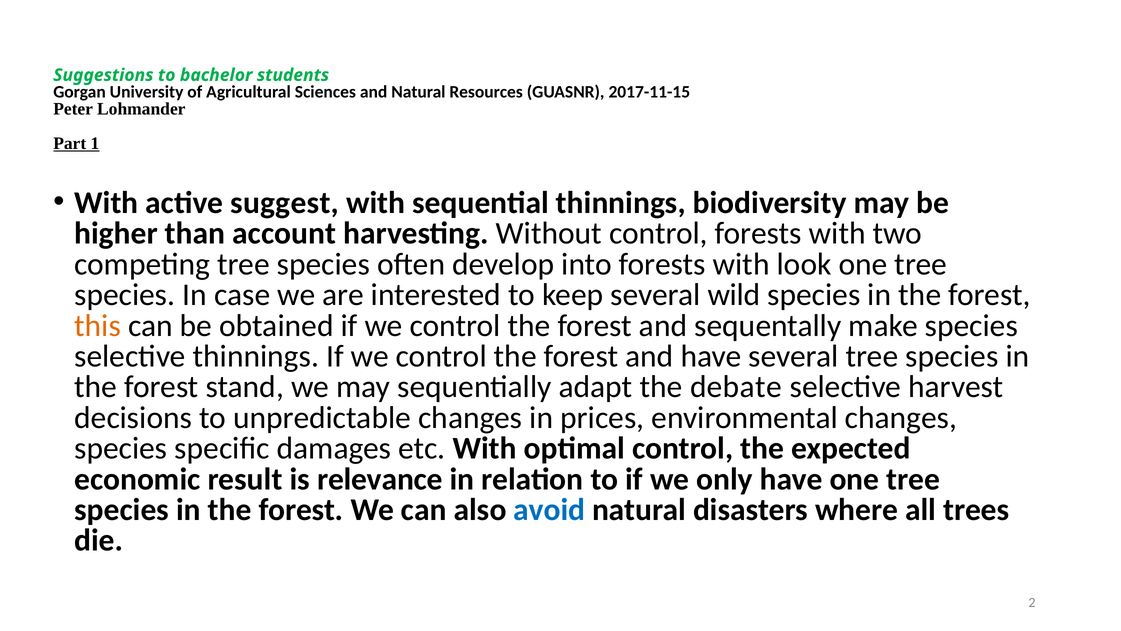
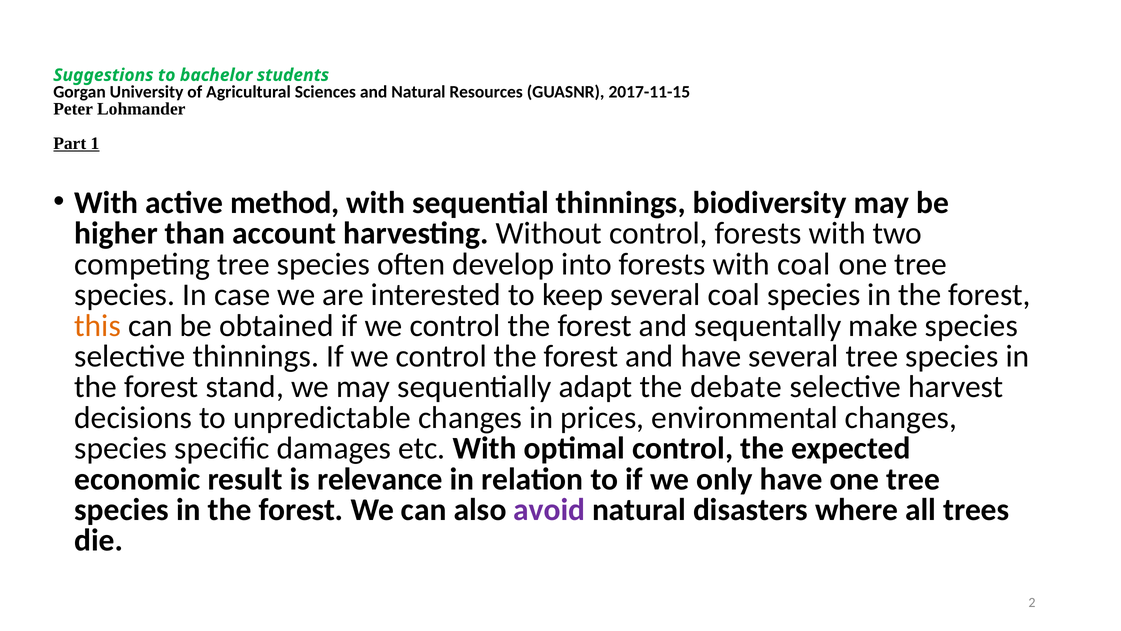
suggest: suggest -> method (285, 203)
with look: look -> coal (804, 264)
several wild: wild -> coal (734, 295)
avoid colour: blue -> purple (549, 509)
